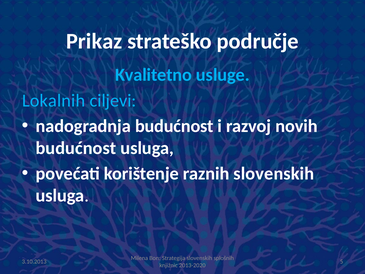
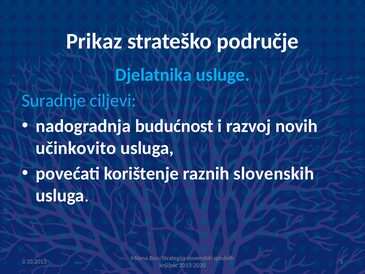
Kvalitetno: Kvalitetno -> Djelatnika (153, 75)
Lokalnih: Lokalnih -> Suradnje (54, 100)
budućnost: budućnost -> učinkovito (76, 148)
